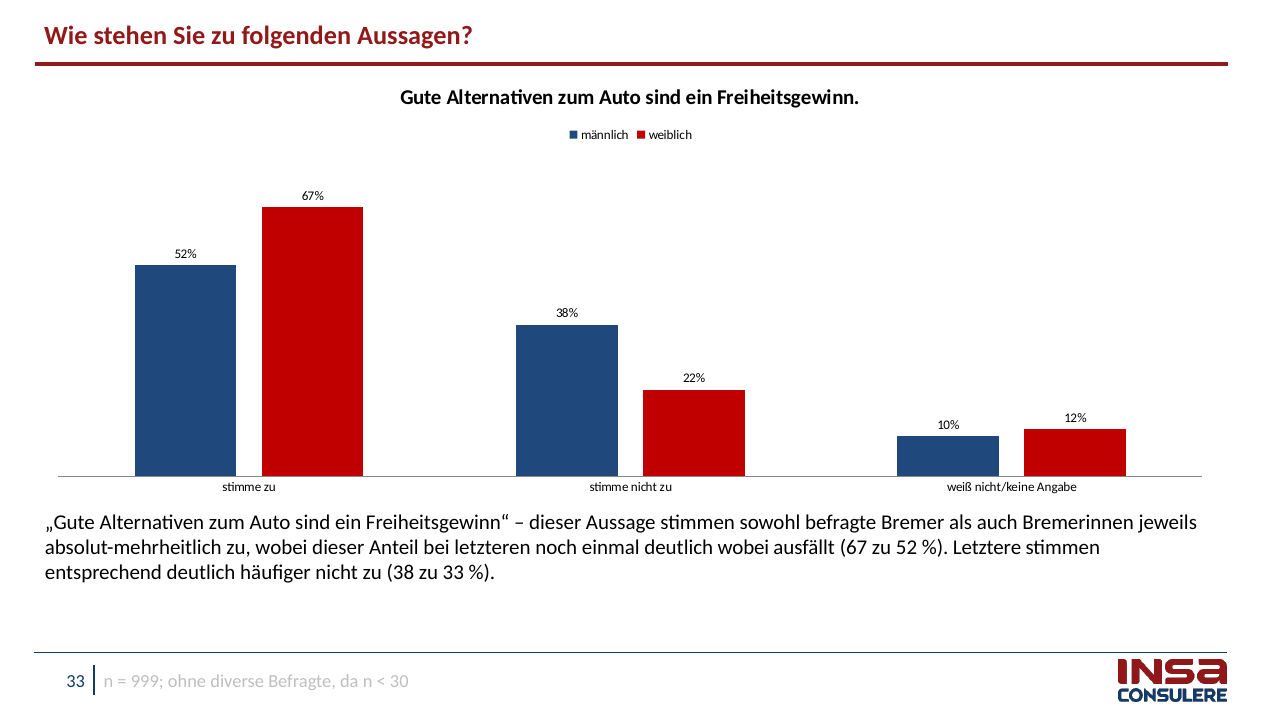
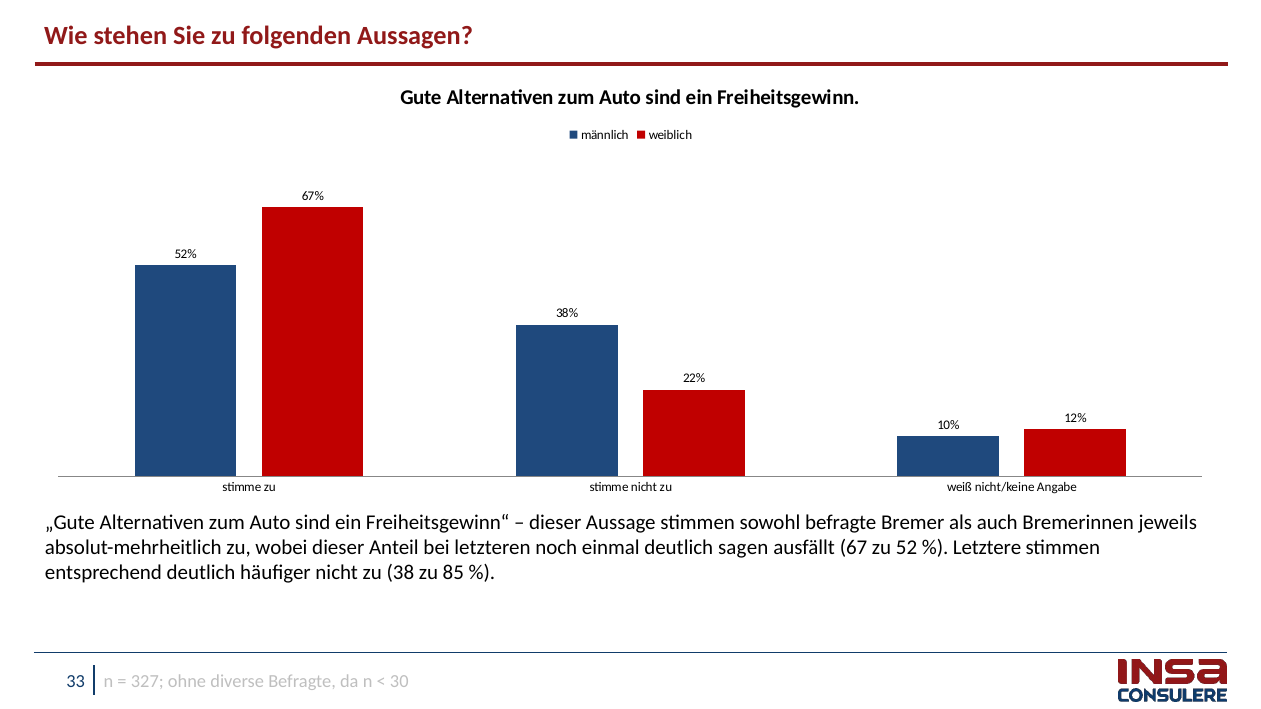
deutlich wobei: wobei -> sagen (743, 548)
zu 33: 33 -> 85 (453, 573)
999: 999 -> 327 (147, 682)
